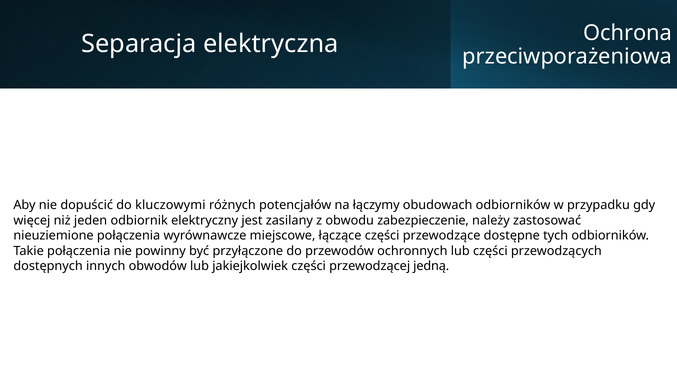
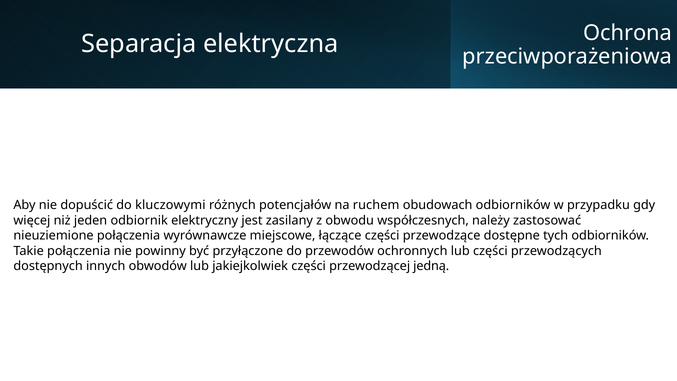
łączymy: łączymy -> ruchem (376, 205)
zabezpieczenie: zabezpieczenie -> współczesnych (423, 220)
